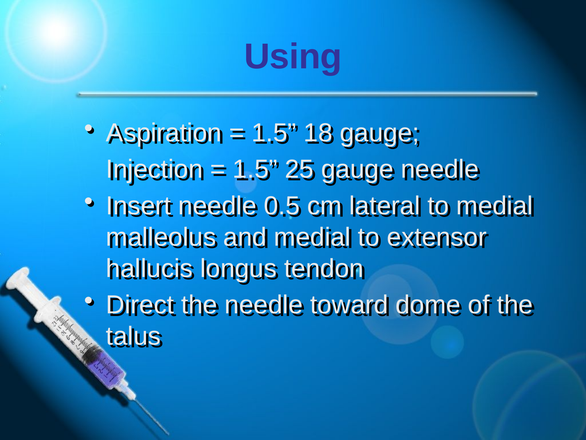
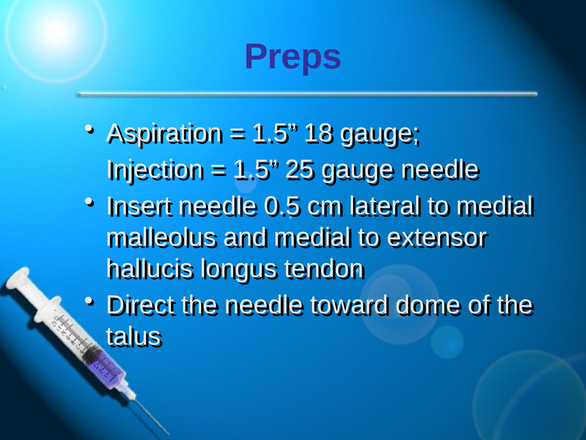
Using: Using -> Preps (293, 57)
